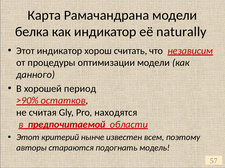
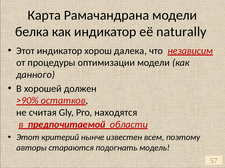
считать: считать -> далека (130, 51)
период: период -> должен (80, 89)
